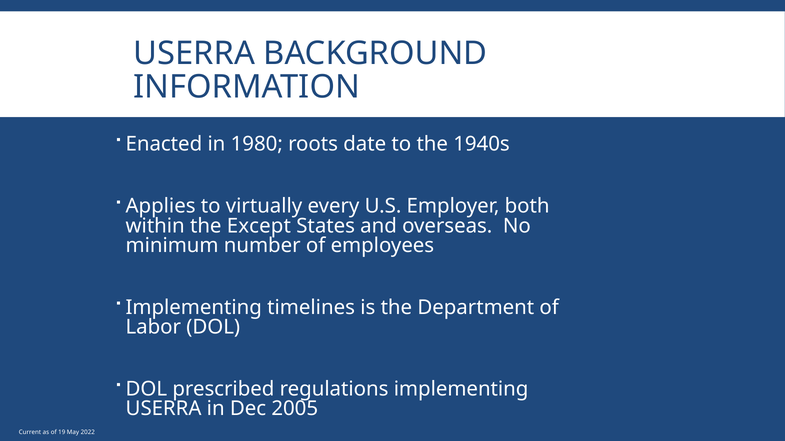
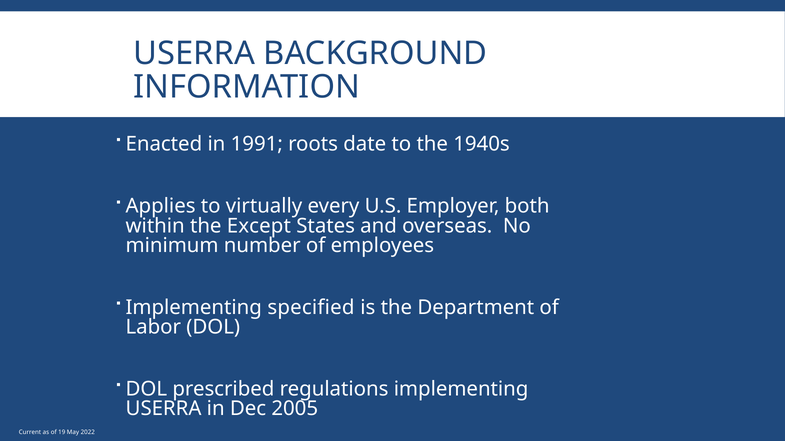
1980: 1980 -> 1991 (257, 144)
timelines: timelines -> specified (311, 308)
